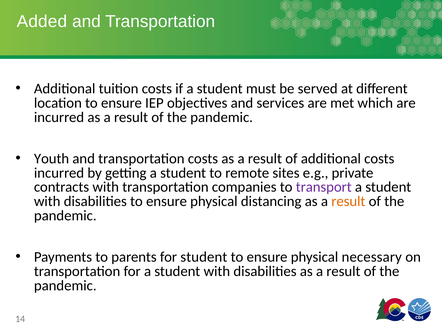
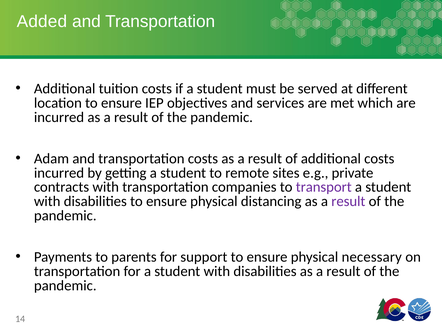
Youth: Youth -> Adam (52, 159)
result colour: orange -> purple (348, 202)
for student: student -> support (204, 257)
